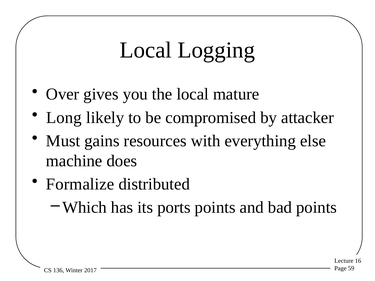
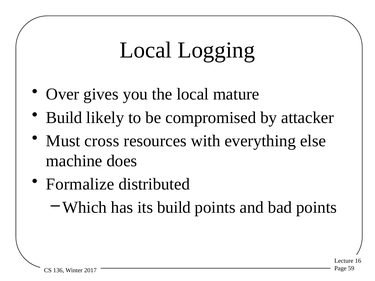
Long: Long -> Build (64, 118)
gains: gains -> cross (102, 141)
its ports: ports -> build (174, 208)
